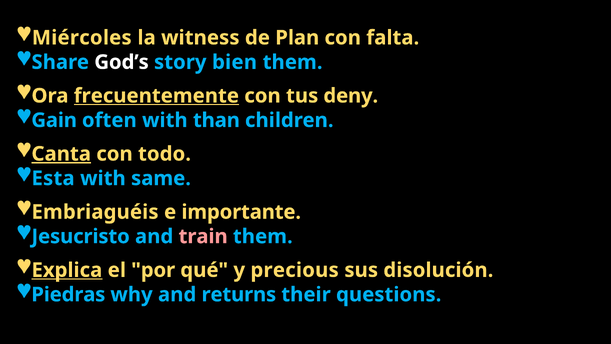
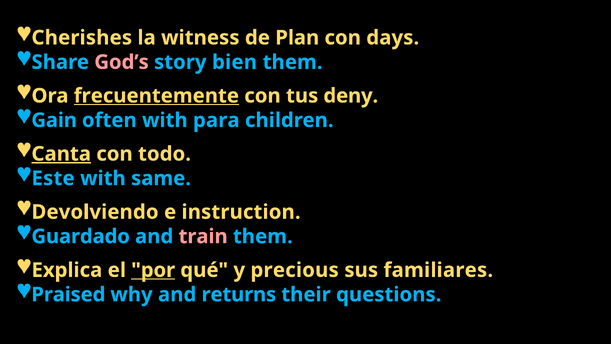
Miércoles: Miércoles -> Cherishes (82, 38)
falta: falta -> days (393, 38)
God’s colour: white -> pink (122, 62)
than: than -> para (216, 120)
Esta: Esta -> Este (53, 178)
Embriaguéis: Embriaguéis -> Devolviendo (95, 212)
importante: importante -> instruction (241, 212)
Jesucristo: Jesucristo -> Guardado (81, 236)
Explica underline: present -> none (67, 270)
por underline: none -> present (153, 270)
disolución: disolución -> familiares (438, 270)
Piedras: Piedras -> Praised (68, 294)
